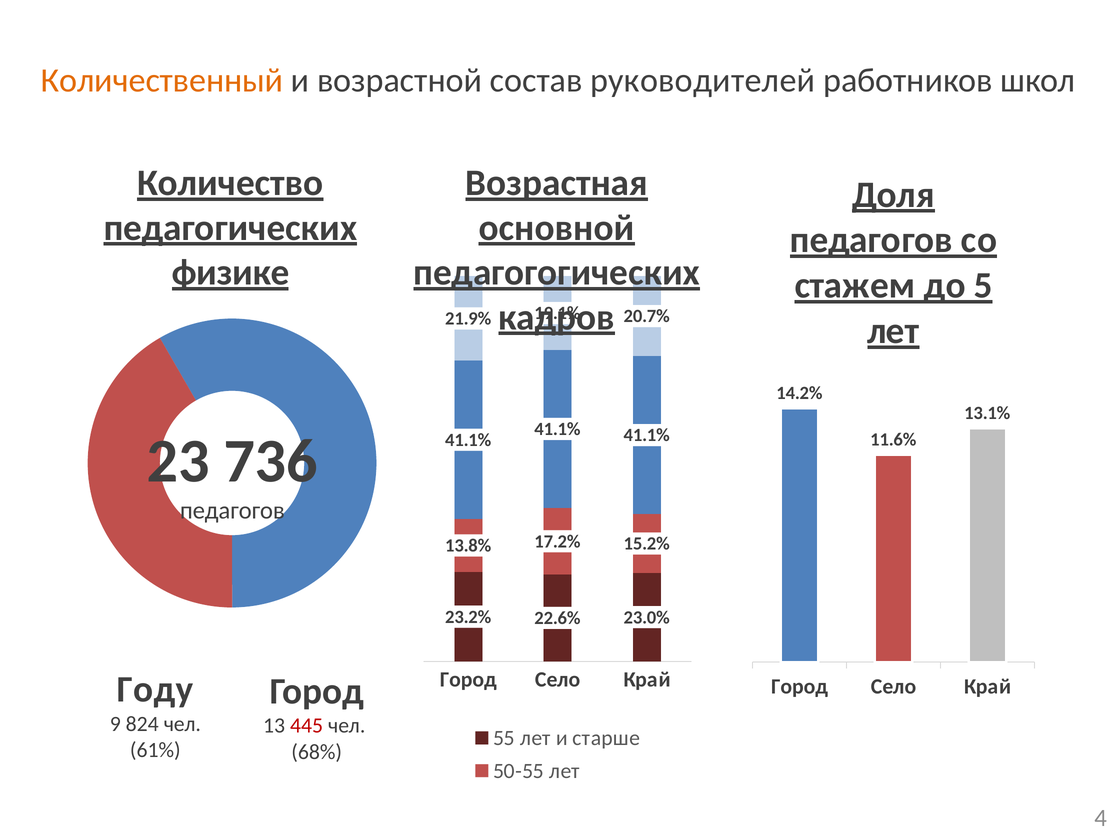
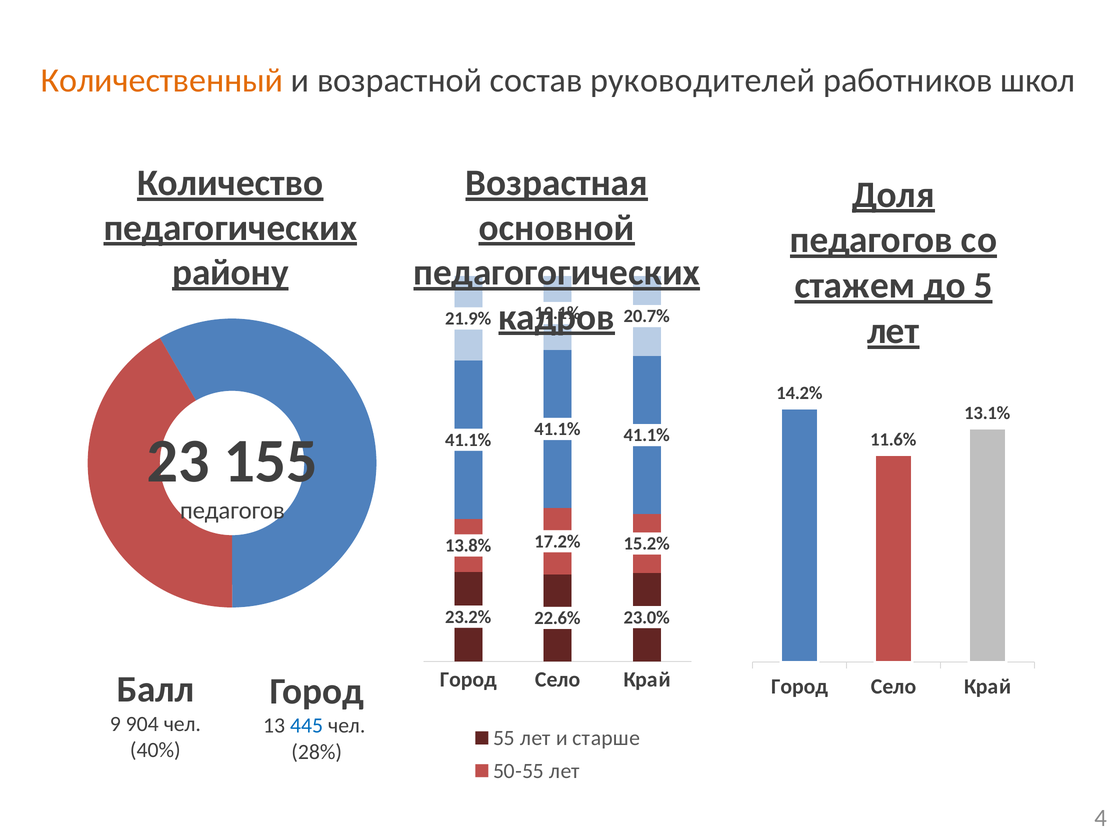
физике: физике -> району (230, 272)
736: 736 -> 155 (271, 461)
Году: Году -> Балл (155, 689)
824: 824 -> 904 (142, 723)
445 colour: red -> blue (307, 725)
61%: 61% -> 40% (155, 750)
68%: 68% -> 28% (317, 751)
